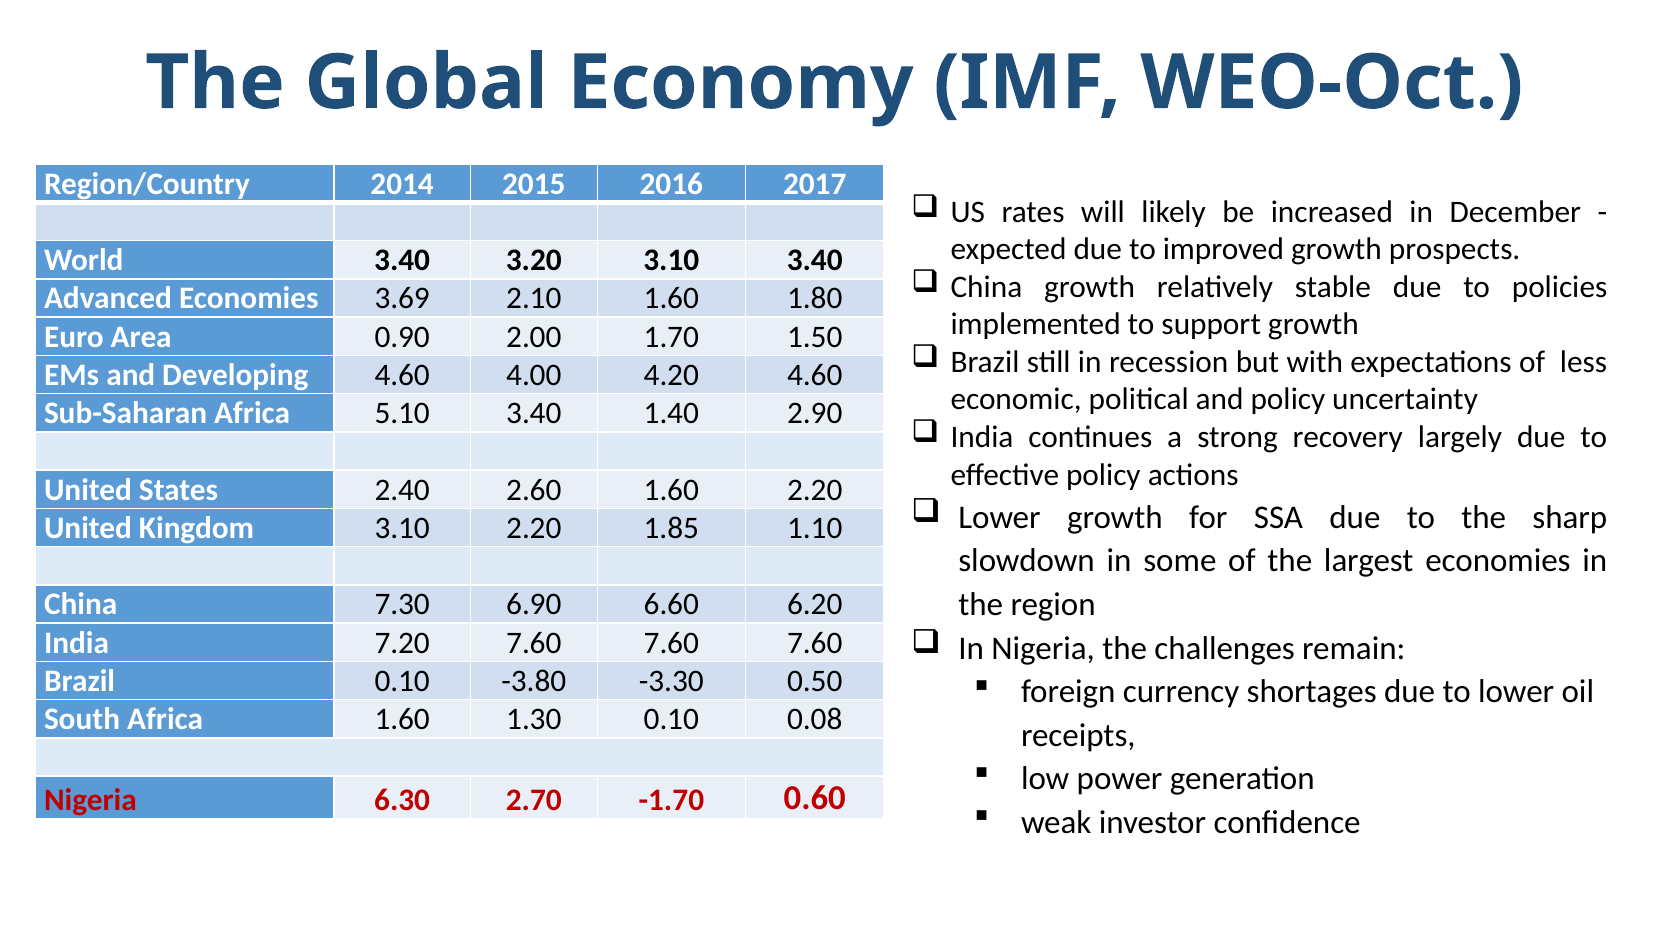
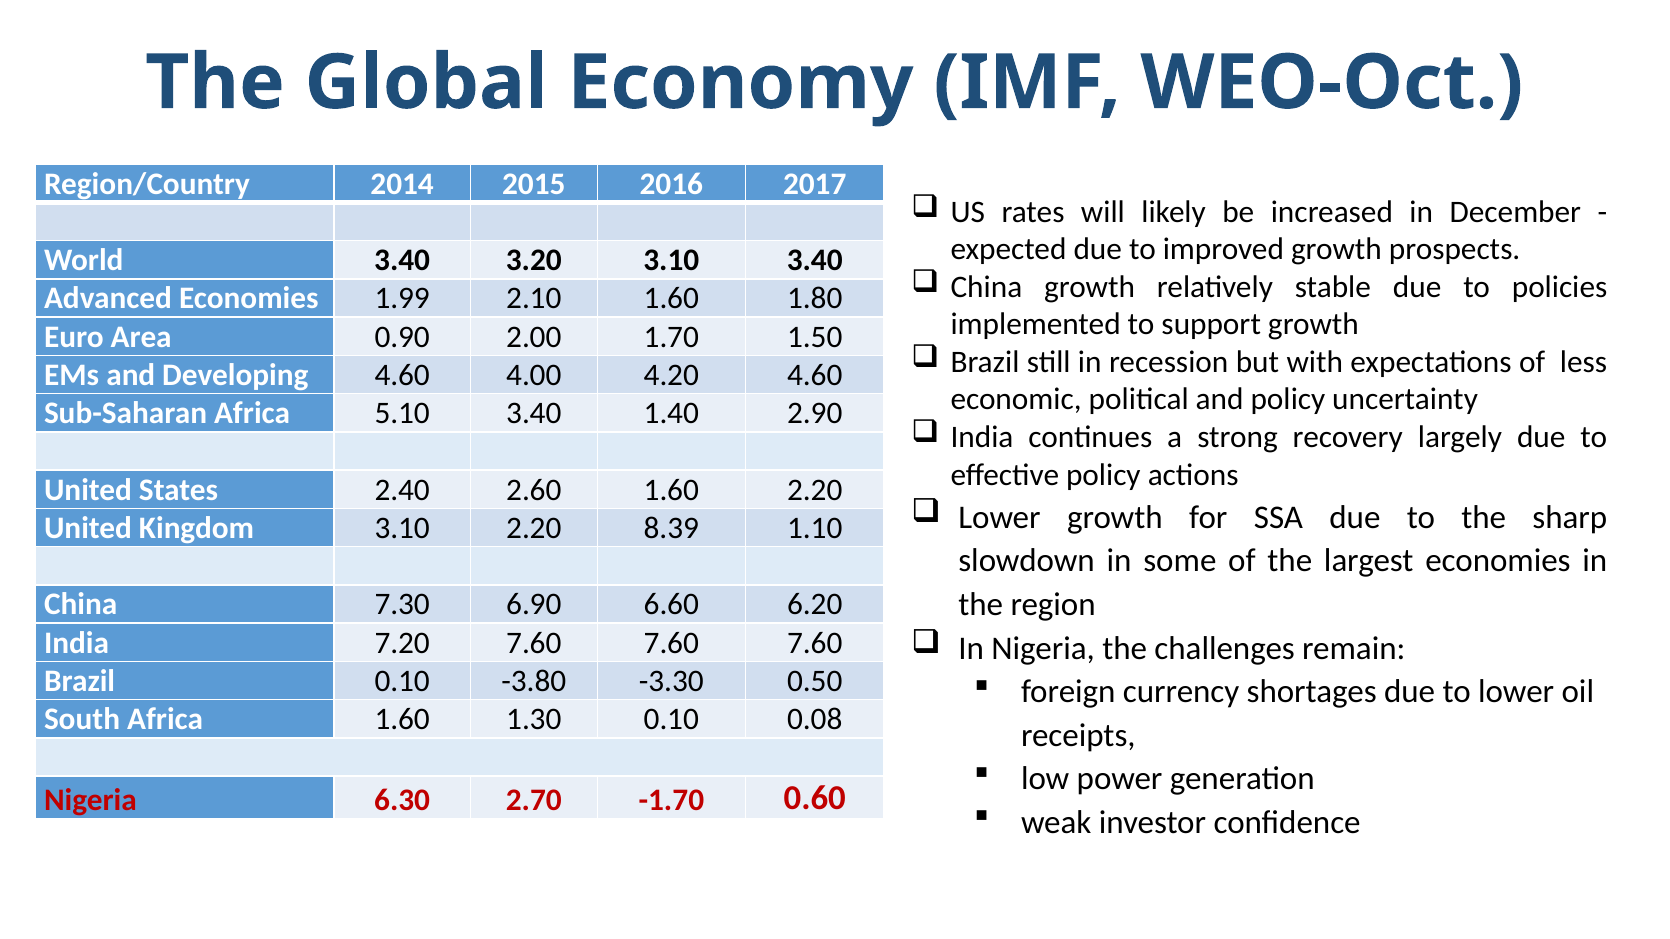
3.69: 3.69 -> 1.99 (402, 299)
1.85: 1.85 -> 8.39 (671, 528)
